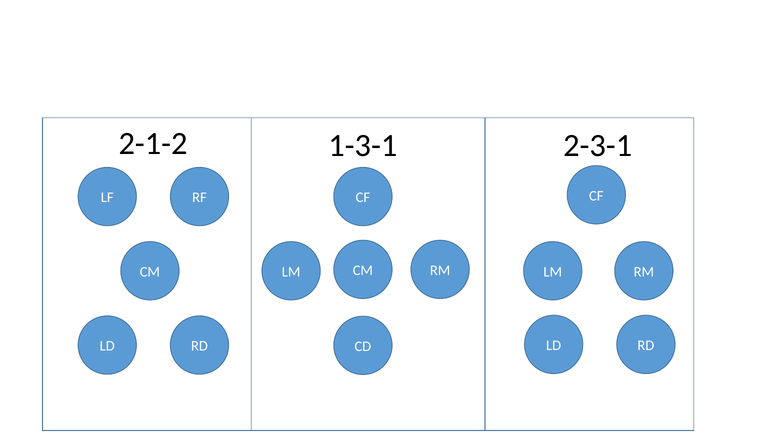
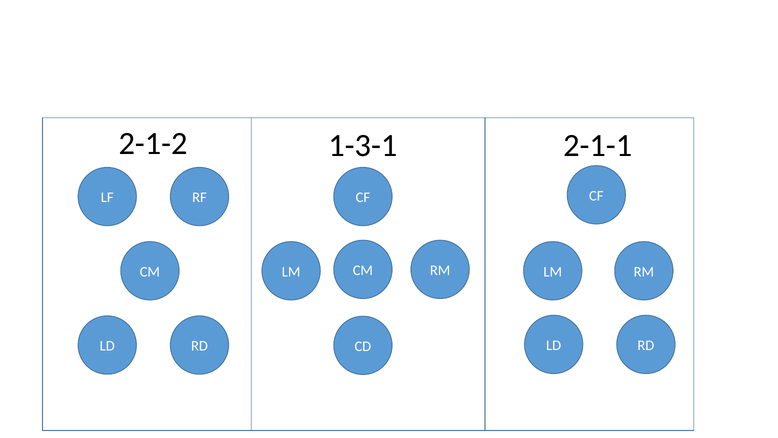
2-3-1: 2-3-1 -> 2-1-1 (598, 145)
